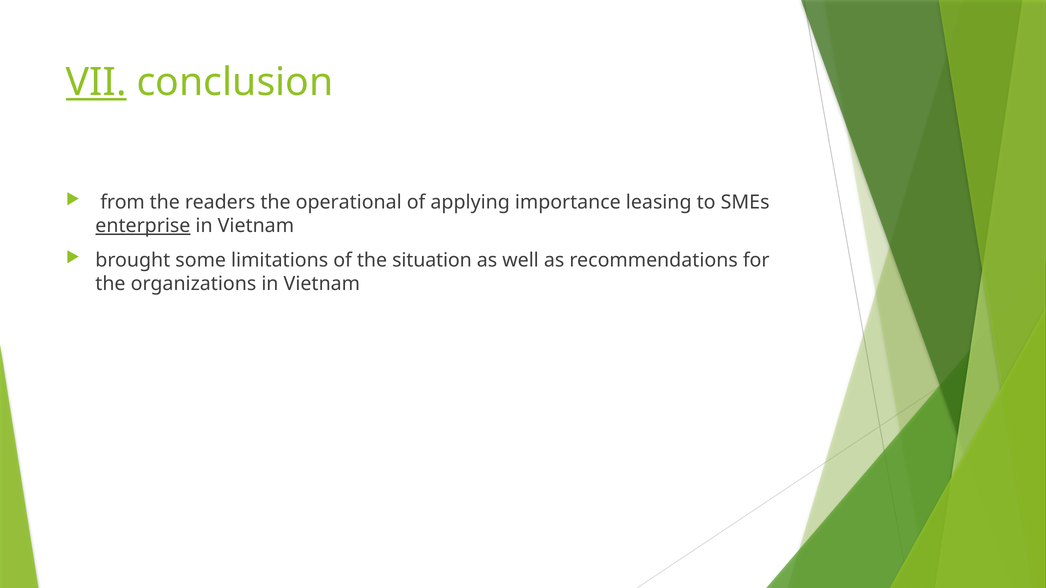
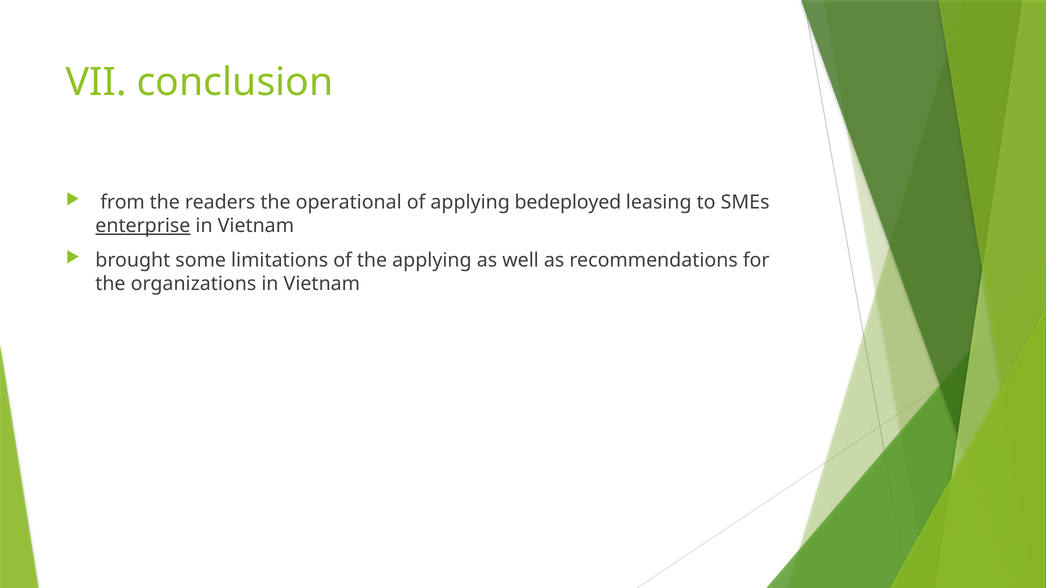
VII underline: present -> none (96, 82)
importance: importance -> bedeployed (568, 202)
the situation: situation -> applying (432, 260)
